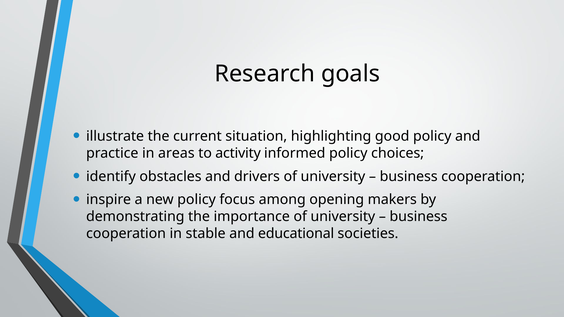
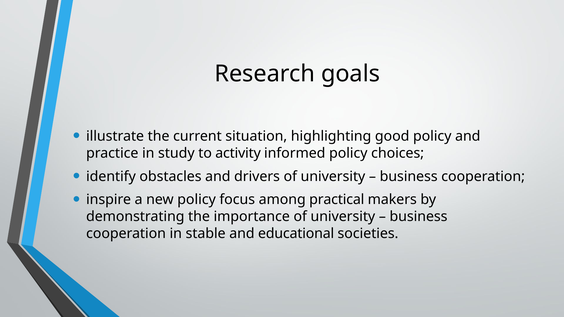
areas: areas -> study (176, 153)
opening: opening -> practical (337, 200)
